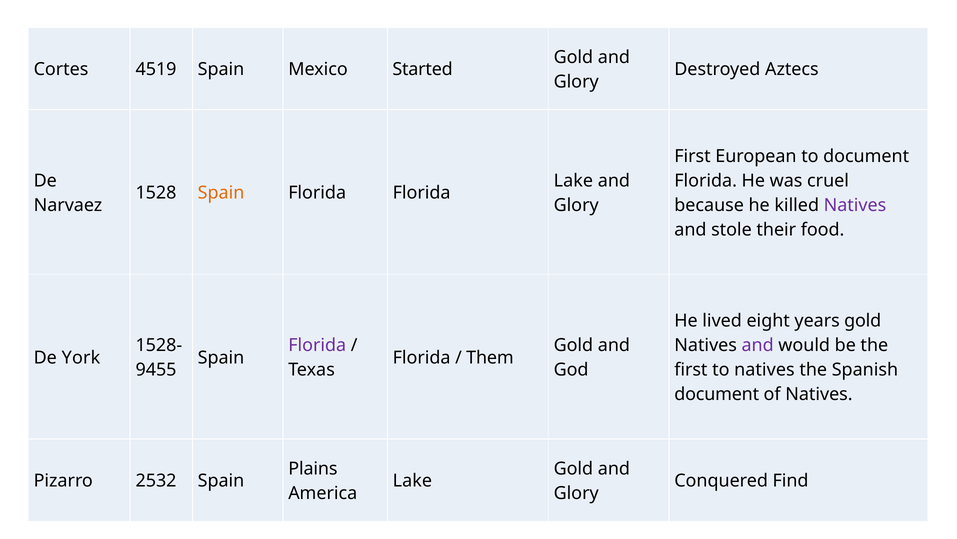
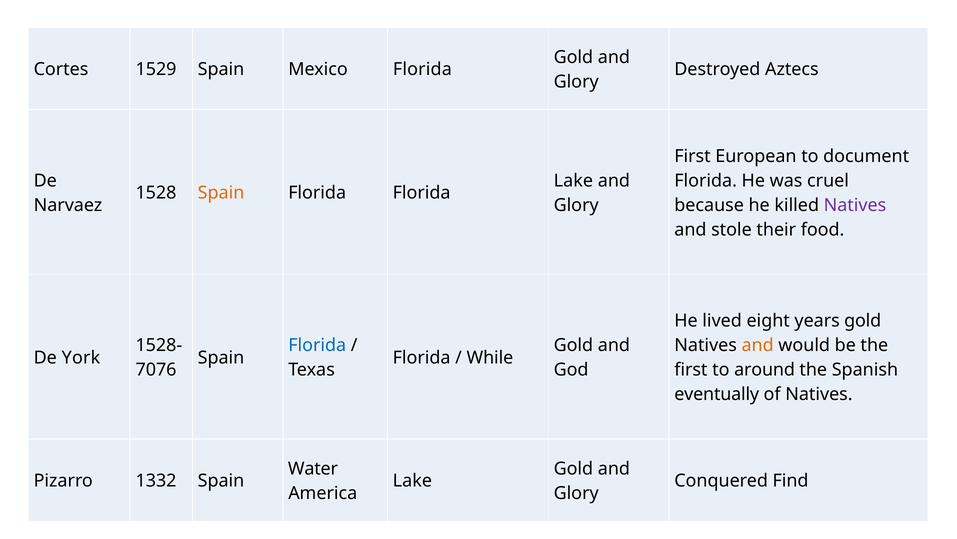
4519: 4519 -> 1529 (156, 69)
Mexico Started: Started -> Florida (422, 69)
Florida colour: purple -> blue (317, 345)
and colour: purple -> orange (758, 345)
Them: Them -> While (490, 357)
9455: 9455 -> 7076 (156, 369)
to natives: natives -> around (765, 369)
document: document -> eventually (717, 394)
Plains: Plains -> Water (313, 468)
2532: 2532 -> 1332 (156, 480)
